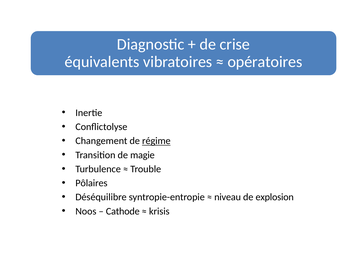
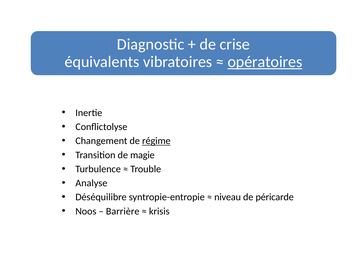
opératoires underline: none -> present (265, 62)
Pôlaires: Pôlaires -> Analyse (91, 183)
explosion: explosion -> péricarde (275, 197)
Cathode: Cathode -> Barrière (123, 211)
